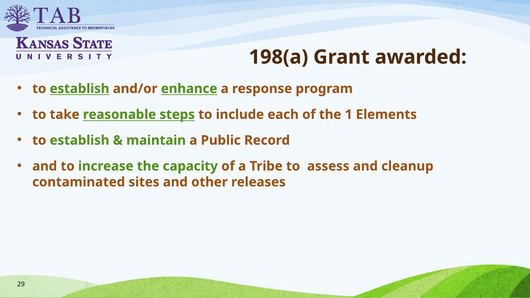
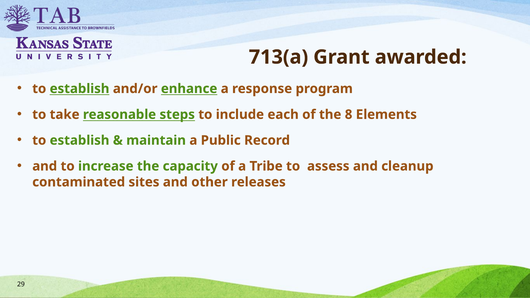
198(a: 198(a -> 713(a (279, 57)
1: 1 -> 8 (349, 115)
